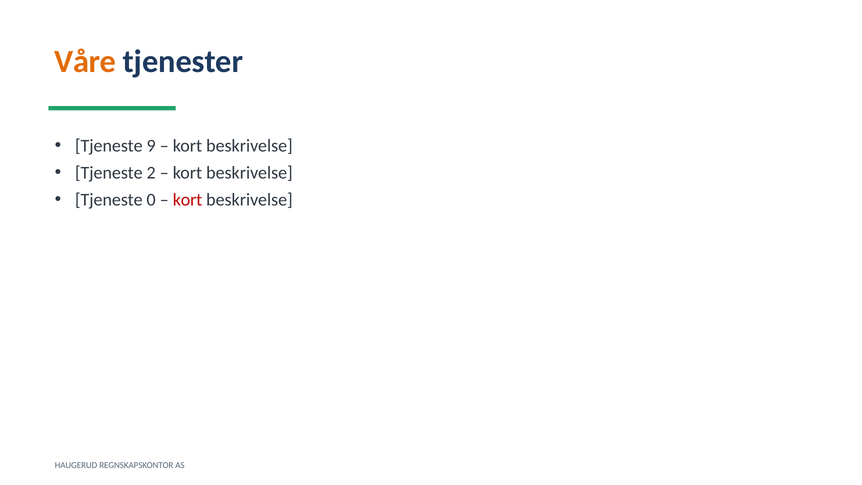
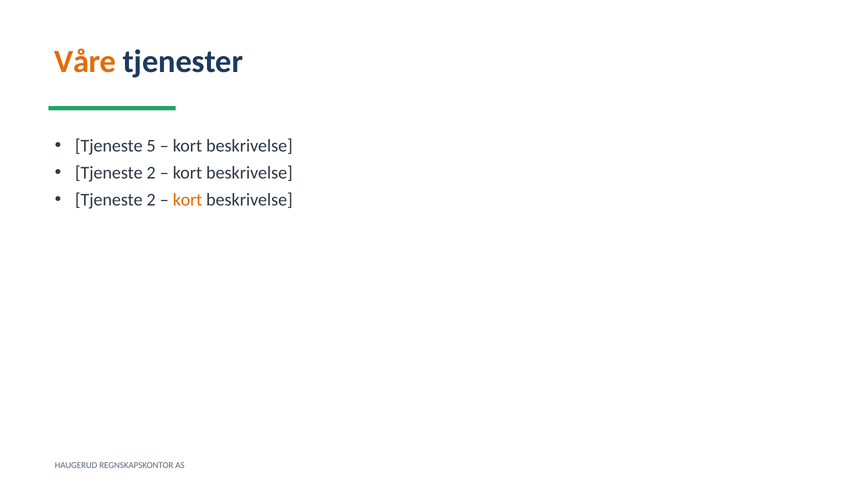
9: 9 -> 5 (151, 146)
0: 0 -> 2 (151, 200)
kort colour: red -> orange (188, 200)
